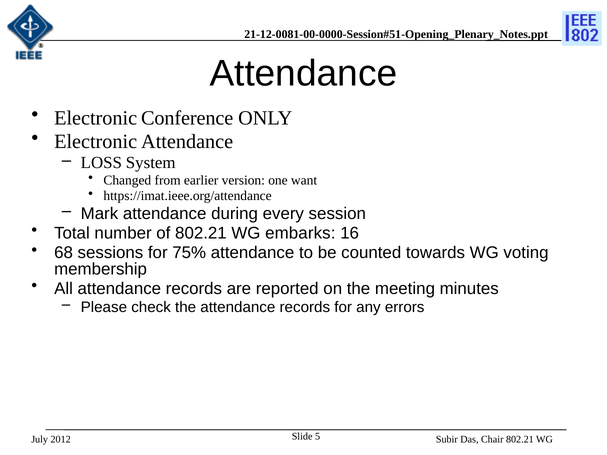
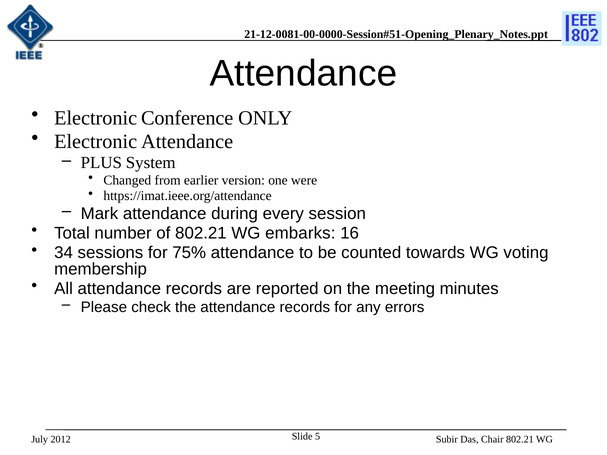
LOSS: LOSS -> PLUS (101, 163)
want: want -> were (304, 180)
68: 68 -> 34 (64, 253)
